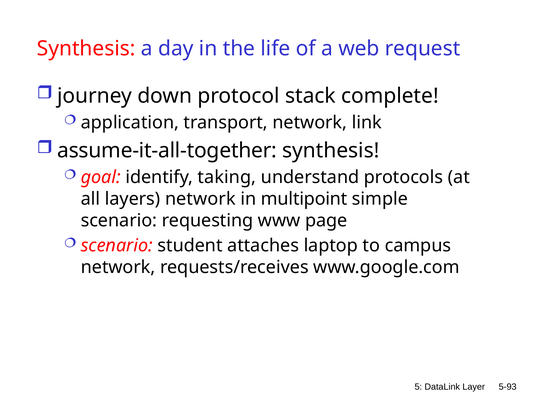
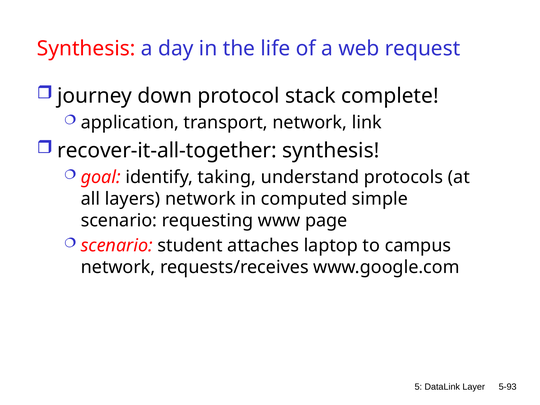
assume-it-all-together: assume-it-all-together -> recover-it-all-together (167, 150)
multipoint: multipoint -> computed (304, 199)
